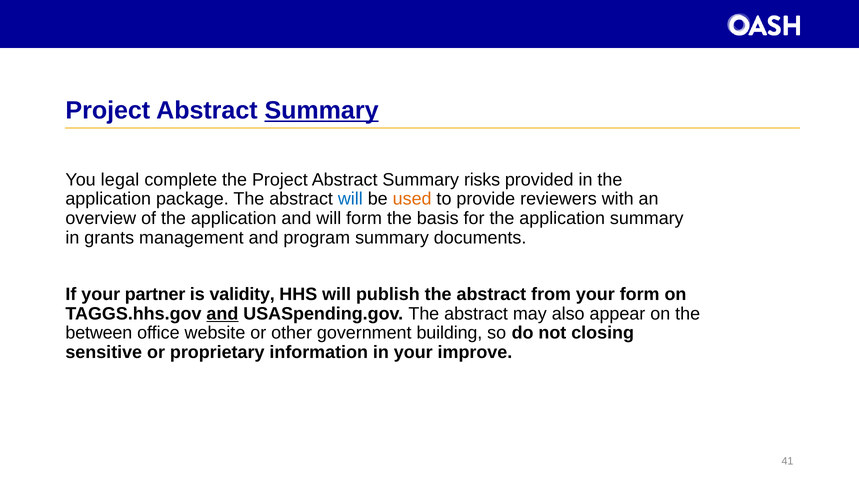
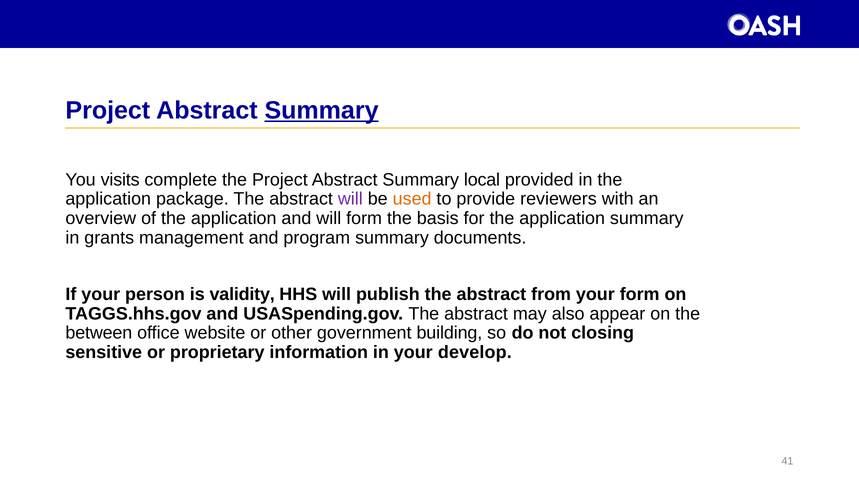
legal: legal -> visits (120, 180)
risks: risks -> local (482, 180)
will colour: blue -> purple (350, 199)
partner: partner -> person (155, 294)
and underline: present -> none (222, 314)
improve: improve -> develop (475, 353)
